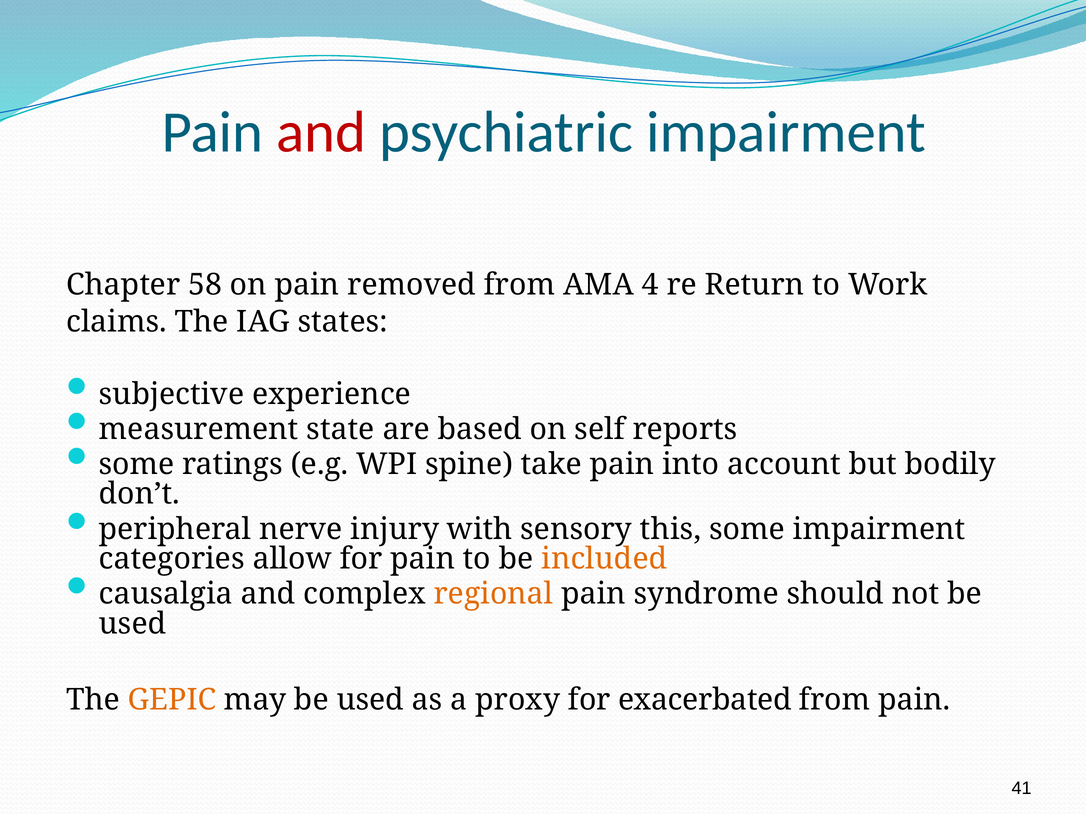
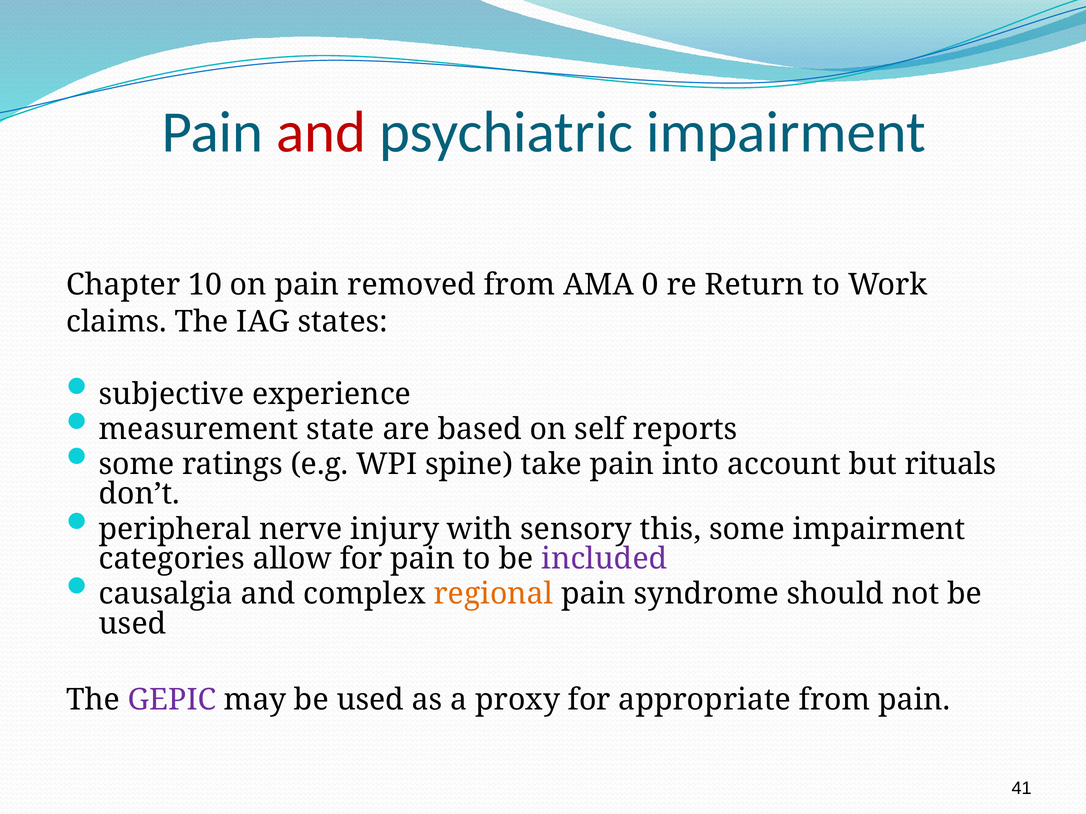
58: 58 -> 10 (205, 285)
4: 4 -> 0 (650, 285)
bodily: bodily -> rituals (951, 465)
included colour: orange -> purple (604, 559)
GEPIC colour: orange -> purple (172, 700)
exacerbated: exacerbated -> appropriate (705, 700)
